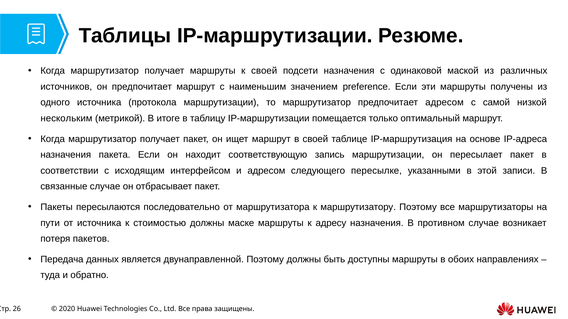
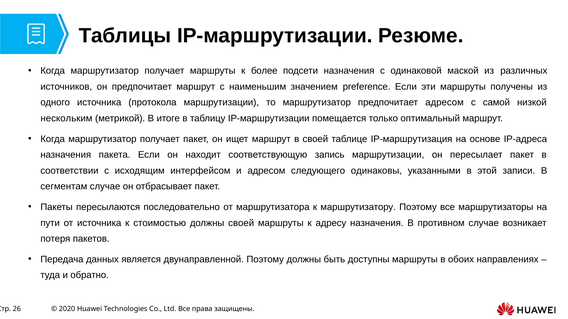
к своей: своей -> более (264, 71)
пересылке: пересылке -> одинаковы (376, 171)
связанные: связанные -> сегментам (64, 187)
должны маске: маске -> своей (241, 223)
